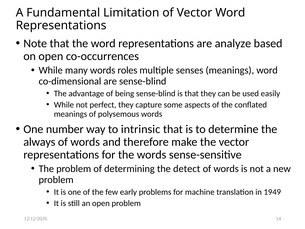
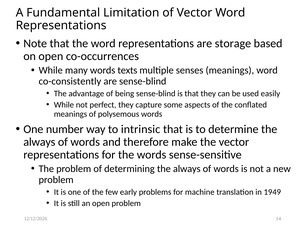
analyze: analyze -> storage (233, 43)
roles: roles -> texts (127, 70)
co-dimensional: co-dimensional -> co-consistently (70, 81)
determining the detect: detect -> always (187, 169)
